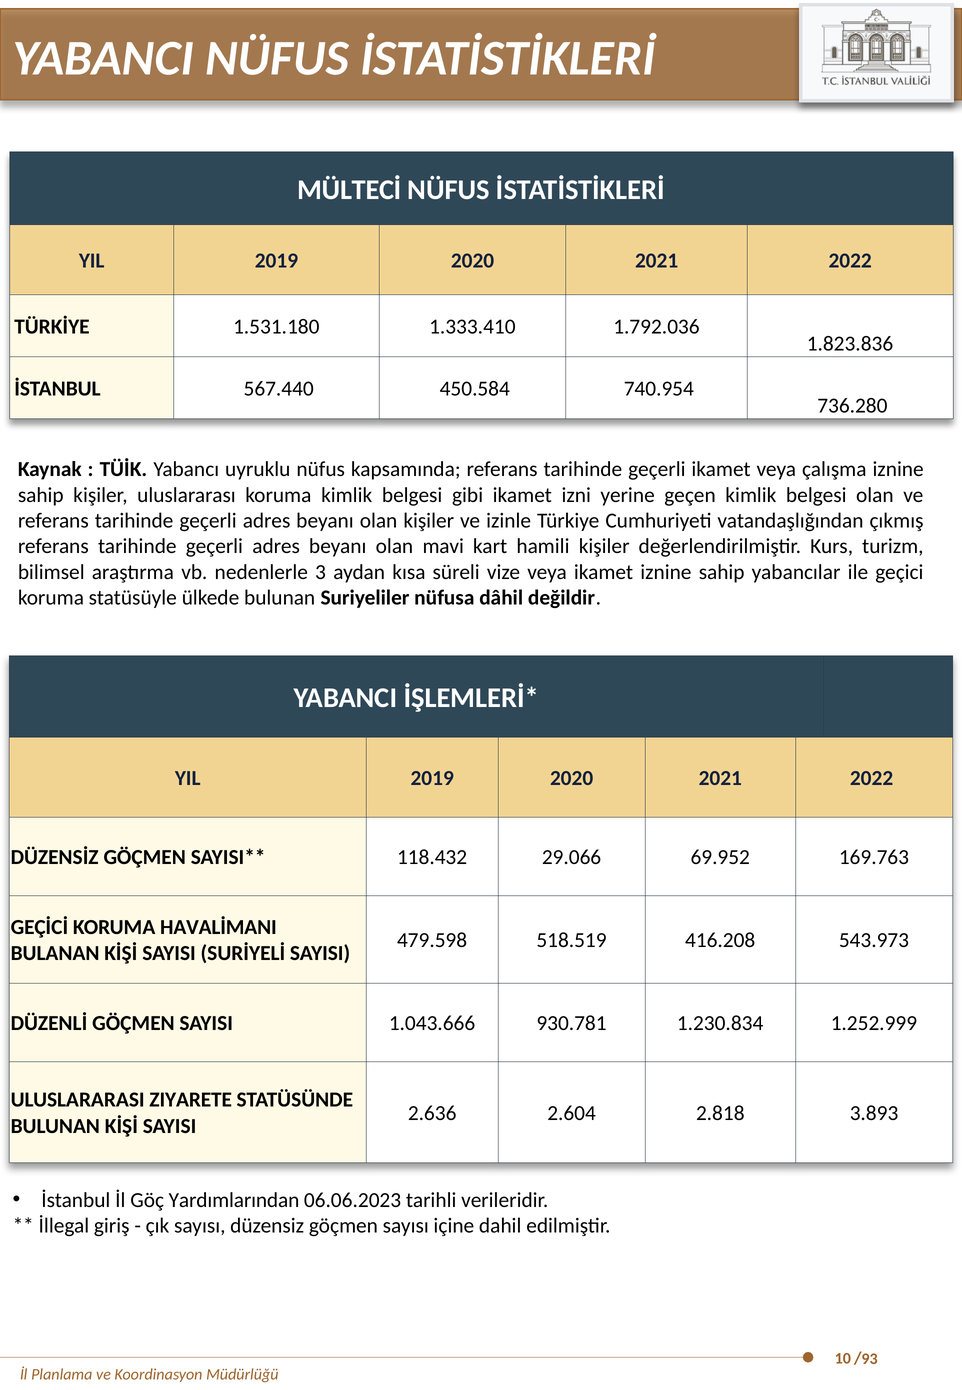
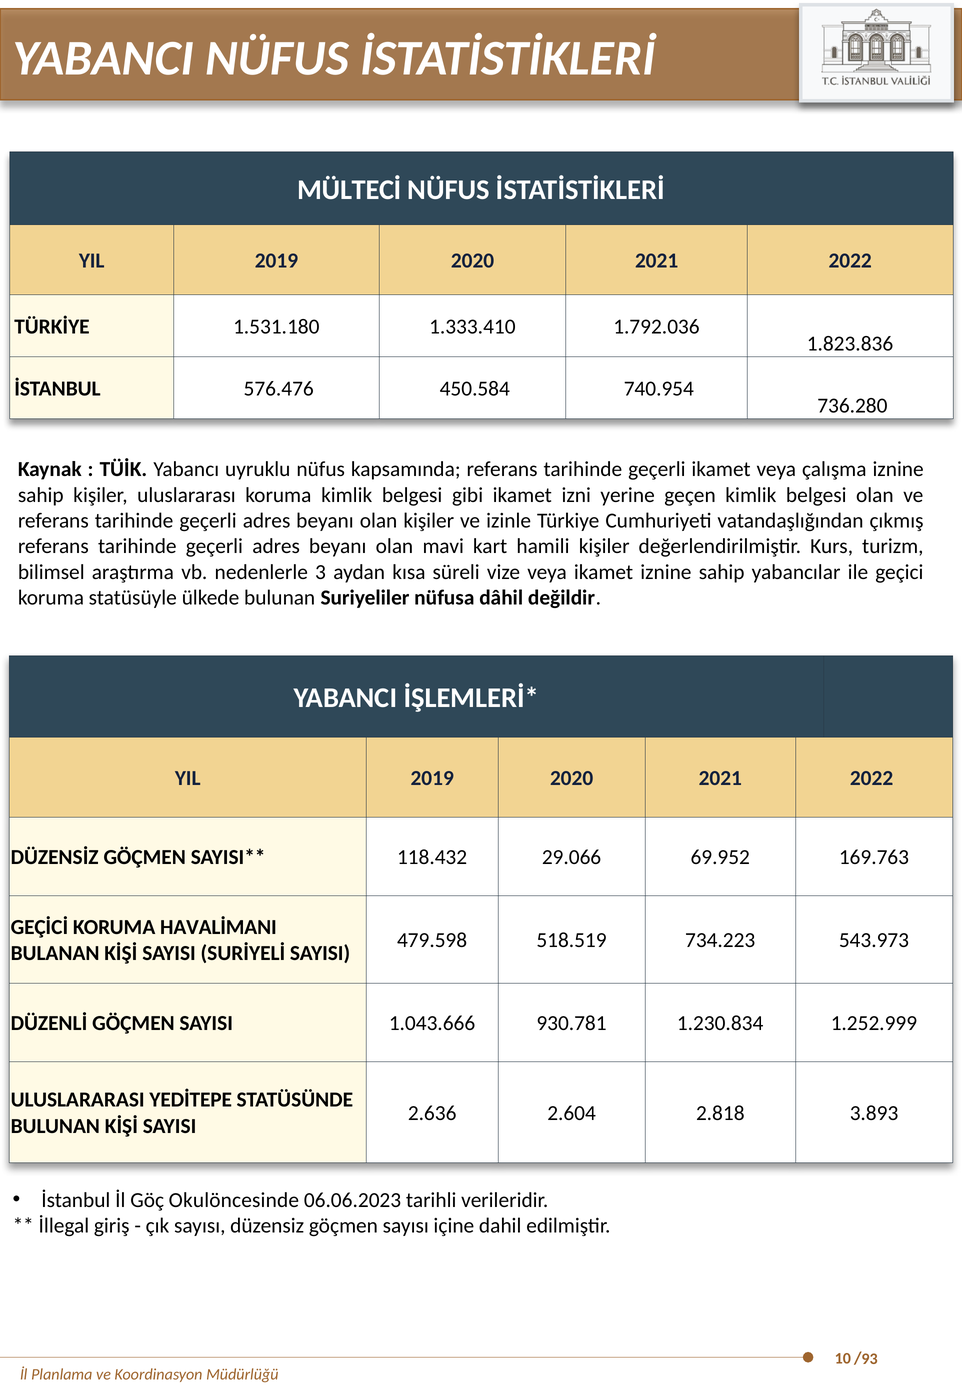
567.440: 567.440 -> 576.476 (279, 389)
416.208: 416.208 -> 734.223 (720, 940)
ZIYARETE: ZIYARETE -> YEDİTEPE (191, 1100)
Yardımlarından: Yardımlarından -> Okulöncesinde (234, 1200)
